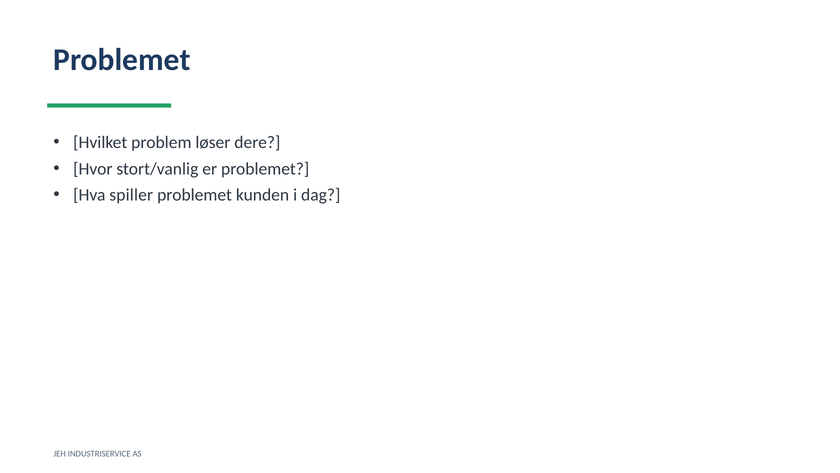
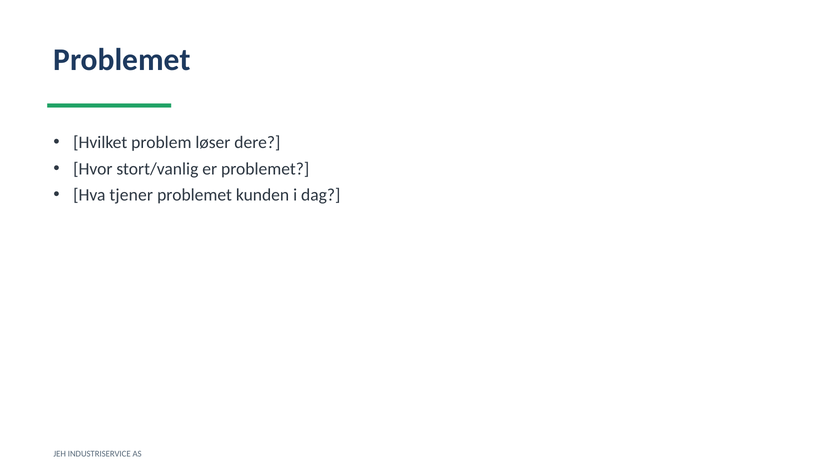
spiller: spiller -> tjener (131, 195)
